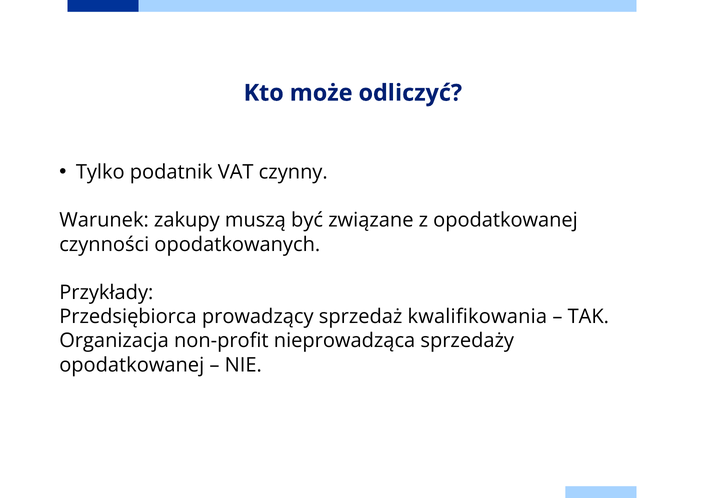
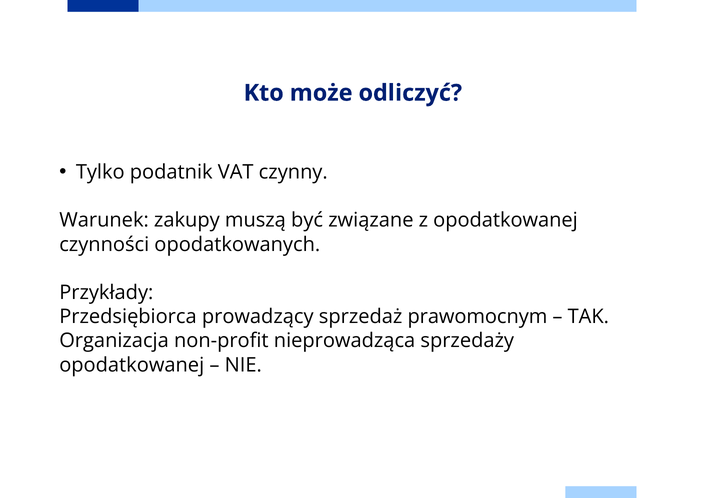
kwalifikowania: kwalifikowania -> prawomocnym (477, 317)
